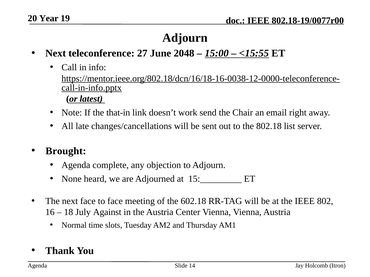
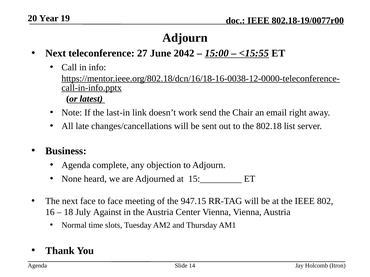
2048: 2048 -> 2042 (184, 53)
that-in: that-in -> last-in (118, 113)
Brought: Brought -> Business (66, 151)
602.18: 602.18 -> 947.15 (193, 201)
